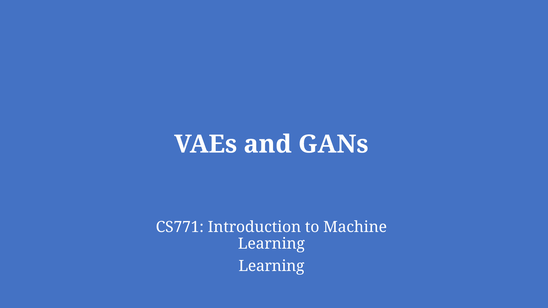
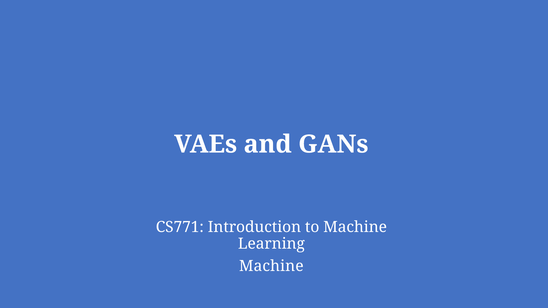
Learning: Learning -> Machine (271, 266)
